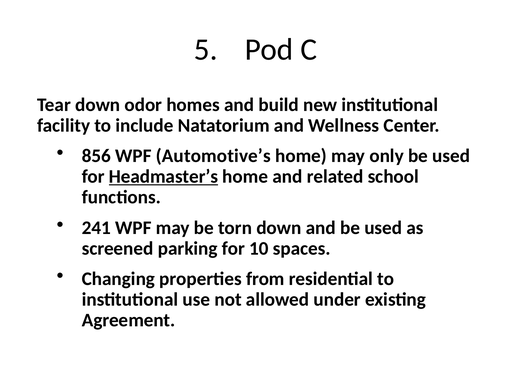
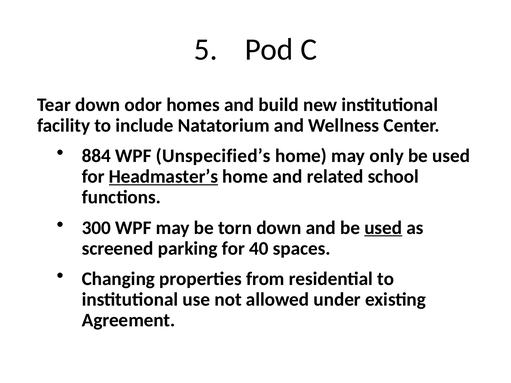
856: 856 -> 884 (96, 156)
Automotive’s: Automotive’s -> Unspecified’s (213, 156)
241: 241 -> 300 (96, 228)
used underline: none -> present (383, 228)
10: 10 -> 40 (259, 249)
